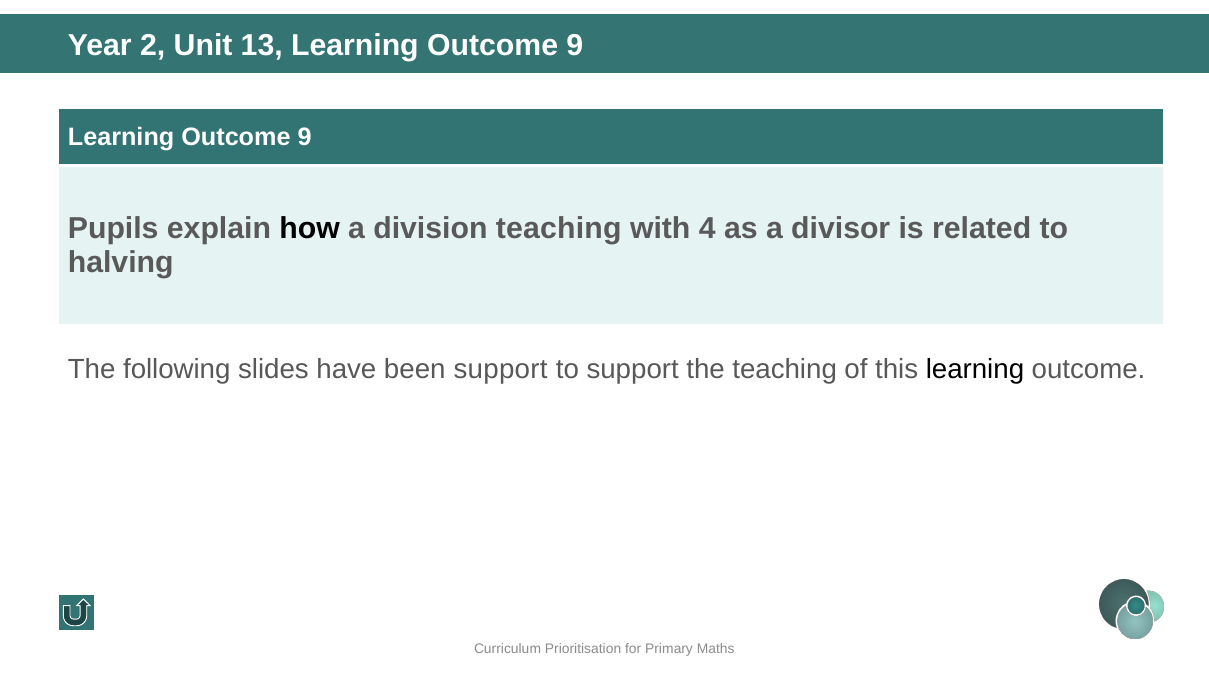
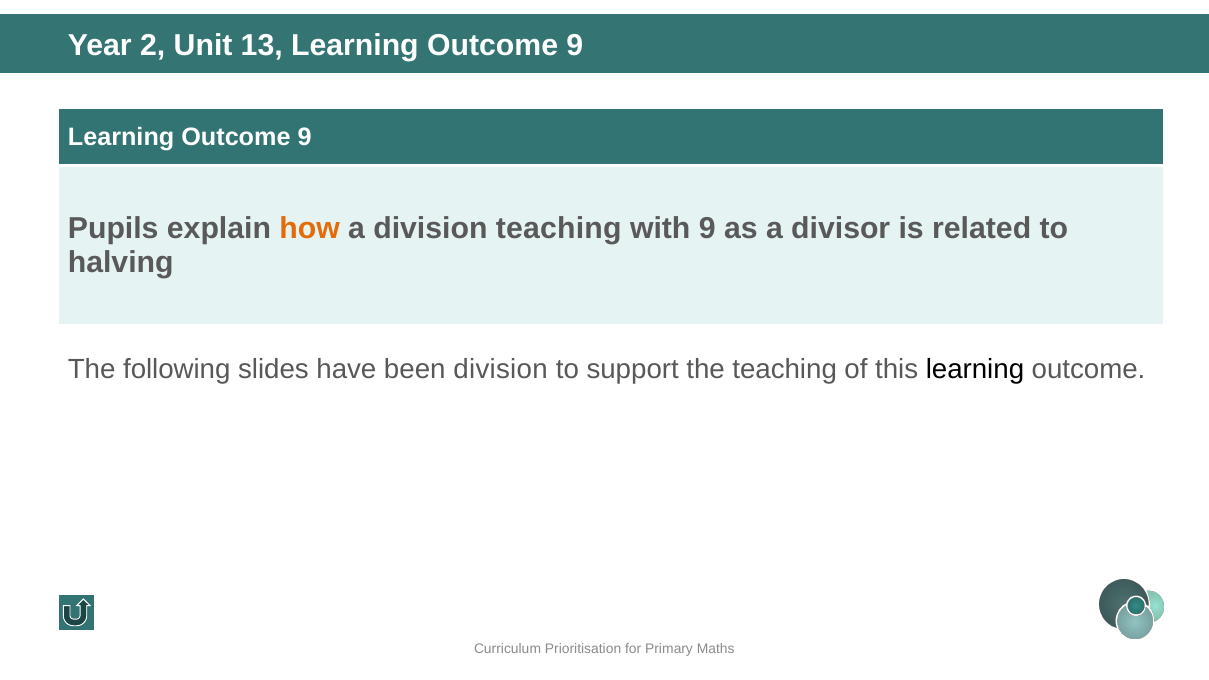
how colour: black -> orange (310, 229)
with 4: 4 -> 9 (707, 229)
been support: support -> division (501, 370)
